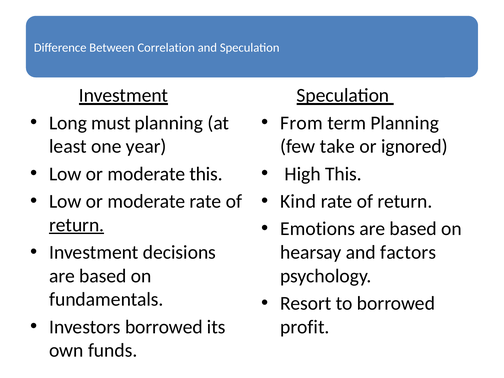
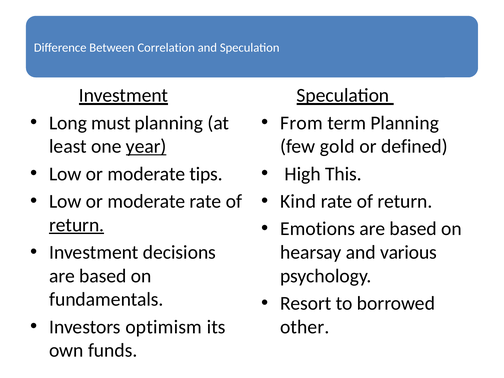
year underline: none -> present (146, 146)
take: take -> gold (337, 146)
ignored: ignored -> defined (414, 146)
moderate this: this -> tips (206, 174)
factors: factors -> various (408, 252)
Investors borrowed: borrowed -> optimism (164, 327)
profit: profit -> other (305, 327)
